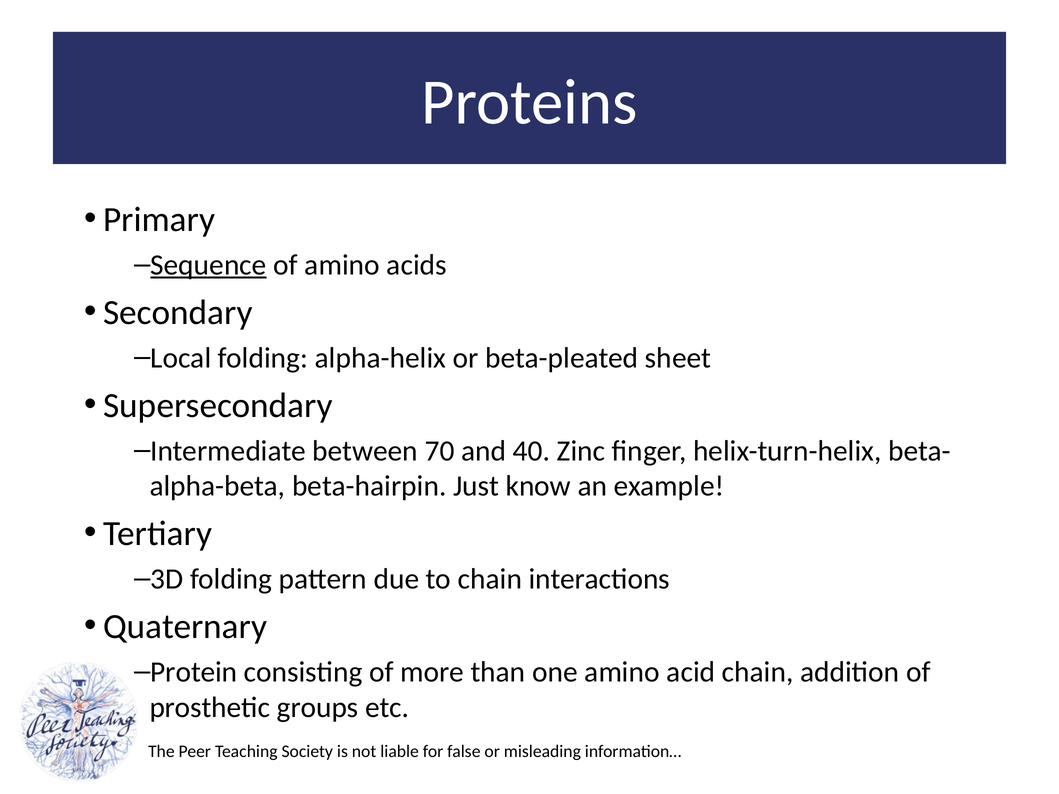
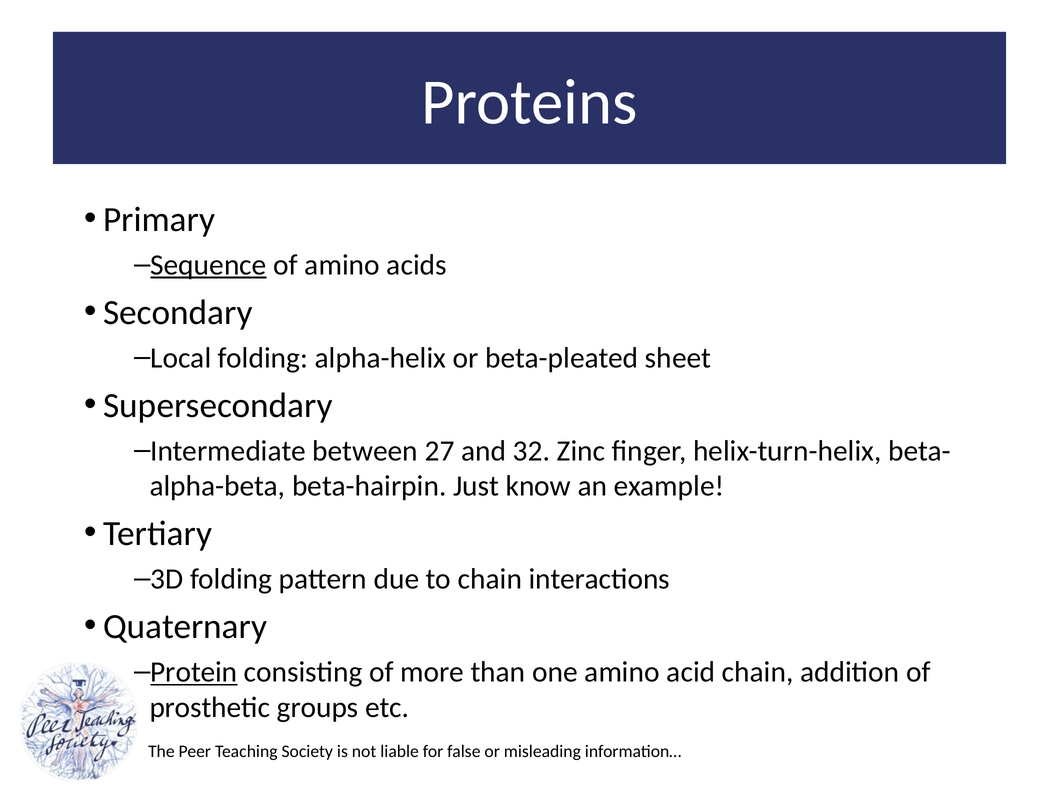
70: 70 -> 27 (440, 451)
40: 40 -> 32 (531, 451)
Protein underline: none -> present (194, 672)
